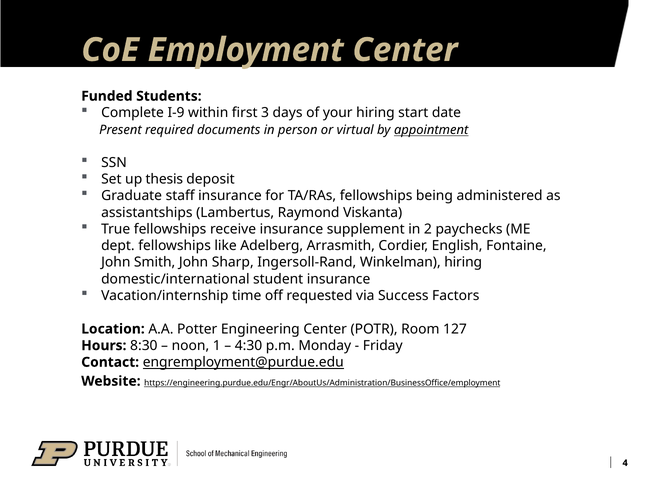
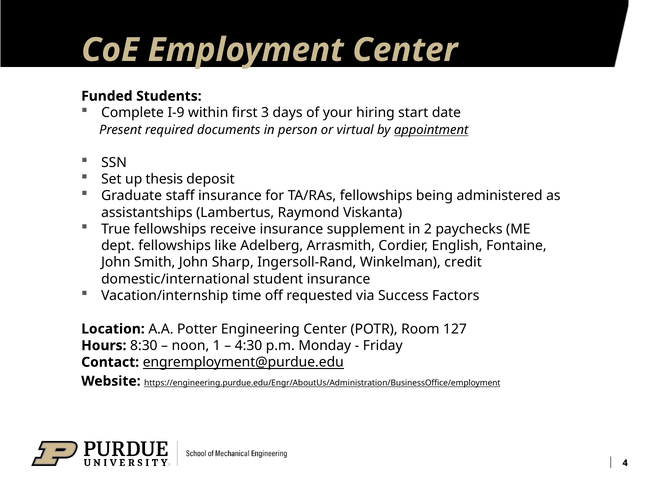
Winkelman hiring: hiring -> credit (463, 262)
